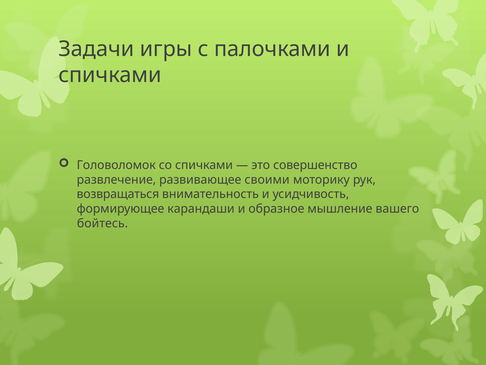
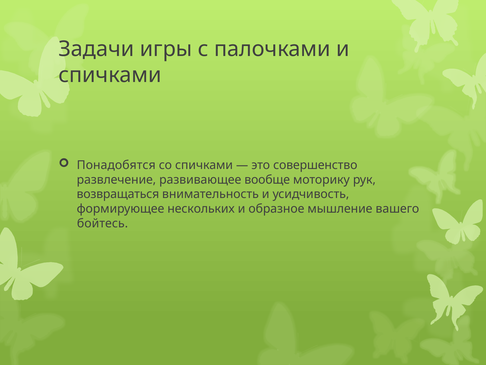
Головоломок: Головоломок -> Понадобятся (116, 165)
своими: своими -> вообще (267, 179)
карандаши: карандаши -> нескольких (201, 209)
